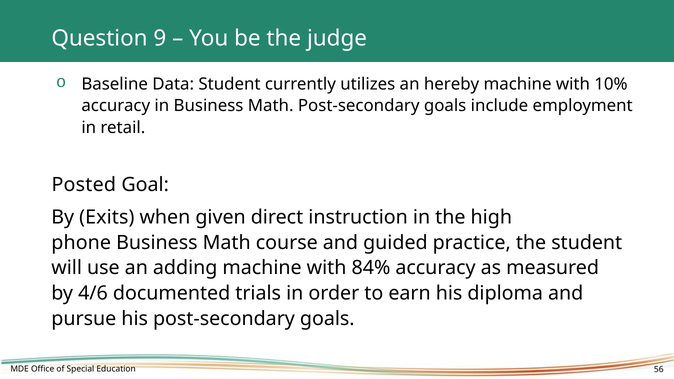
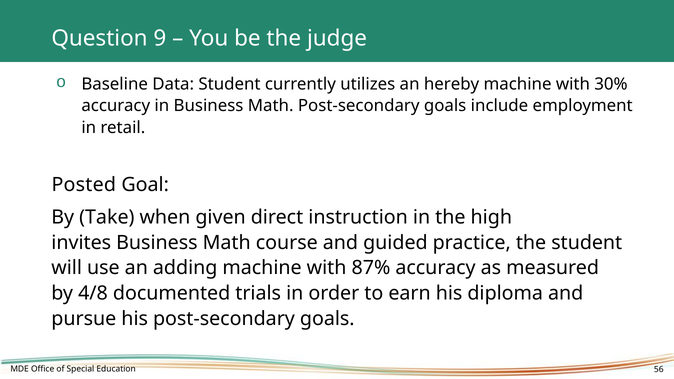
10%: 10% -> 30% (611, 84)
Exits: Exits -> Take (107, 217)
phone: phone -> invites (81, 243)
84%: 84% -> 87% (371, 268)
4/6: 4/6 -> 4/8 (93, 294)
